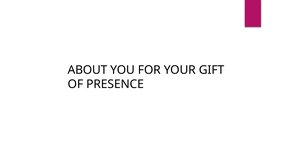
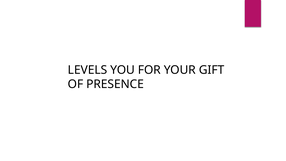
ABOUT: ABOUT -> LEVELS (87, 70)
